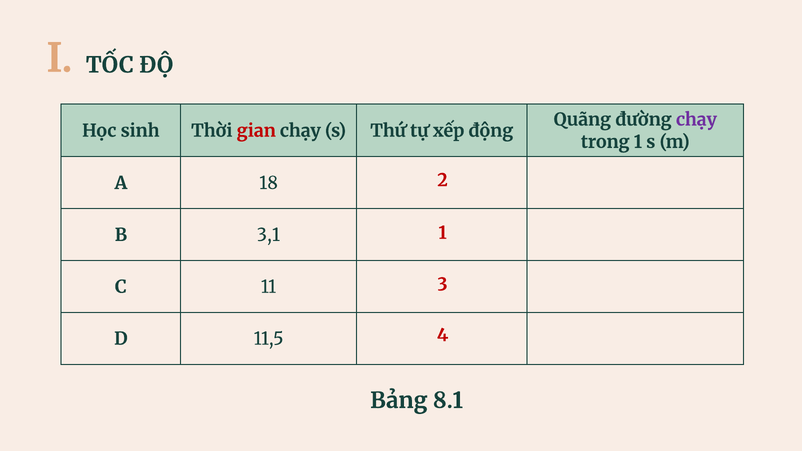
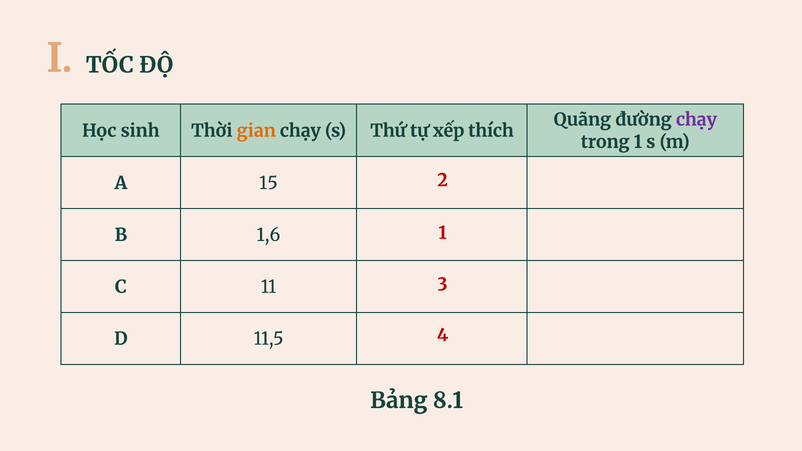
gian colour: red -> orange (256, 131)
động: động -> thích (491, 131)
18: 18 -> 15 (268, 183)
3,1: 3,1 -> 1,6 (268, 235)
